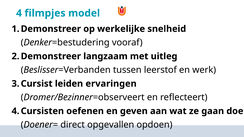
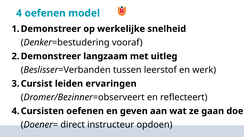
4 filmpjes: filmpjes -> oefenen (45, 13)
opgevallen: opgevallen -> instructeur (111, 125)
